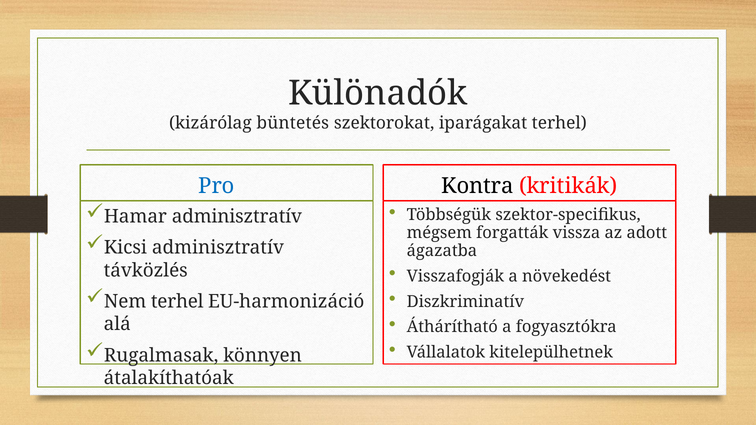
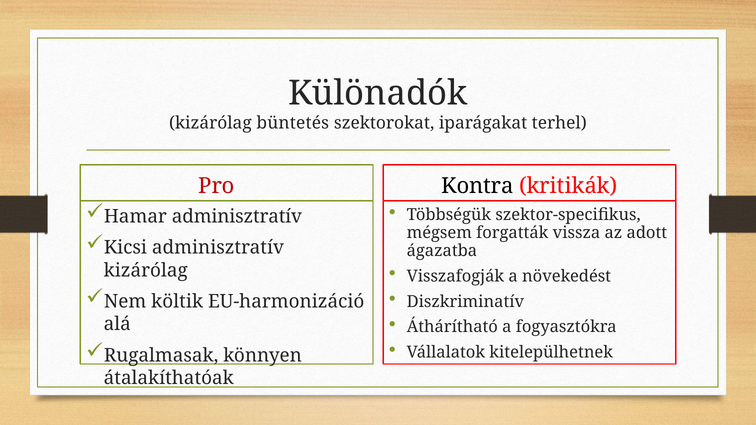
Pro colour: blue -> red (216, 186)
távközlés: távközlés -> kizárólag (146, 270)
Nem terhel: terhel -> költik (177, 302)
